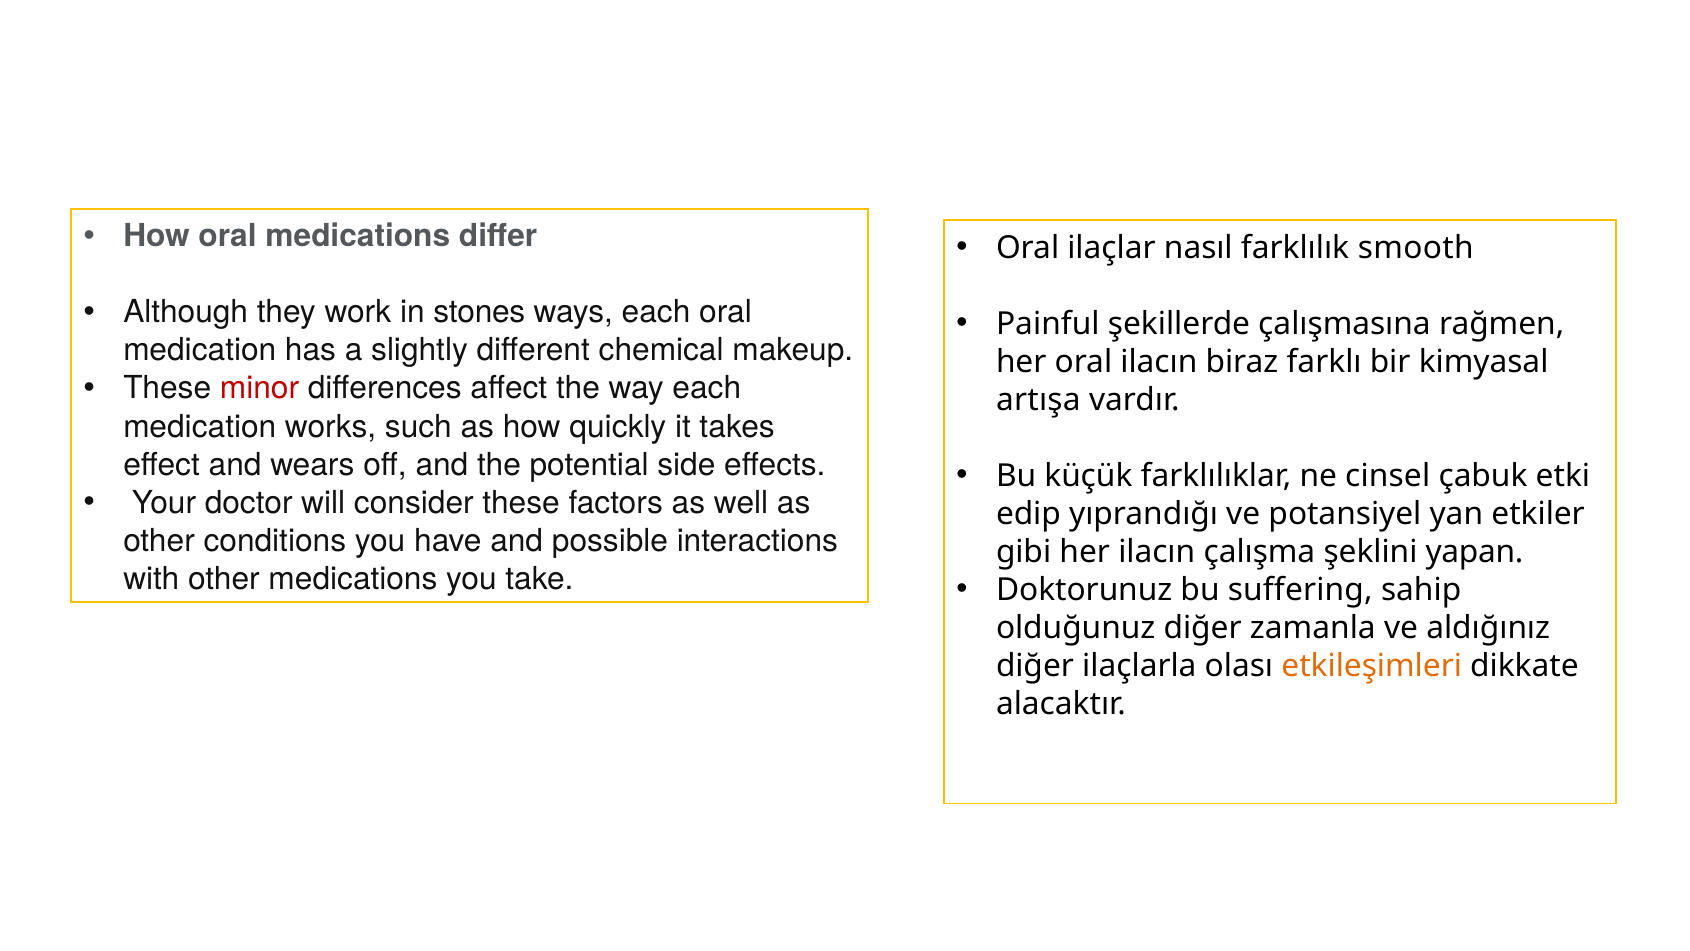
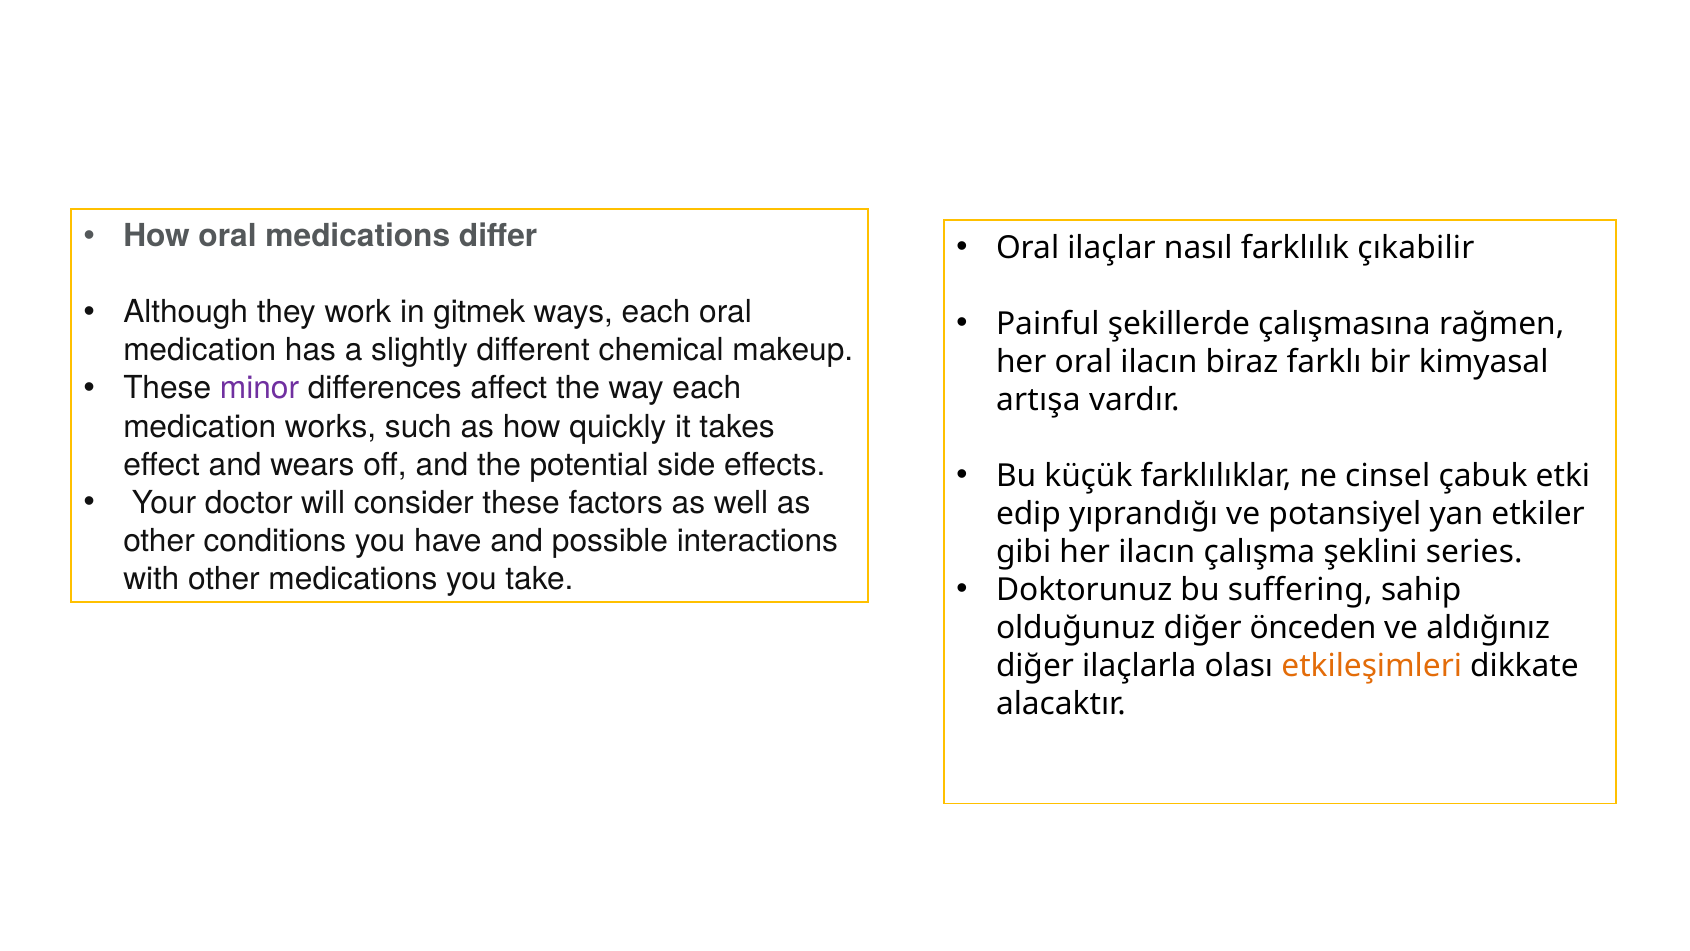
smooth: smooth -> çıkabilir (1416, 248)
stones: stones -> gitmek (479, 312)
minor colour: red -> purple (260, 388)
yapan: yapan -> series (1474, 552)
zamanla: zamanla -> önceden (1313, 628)
